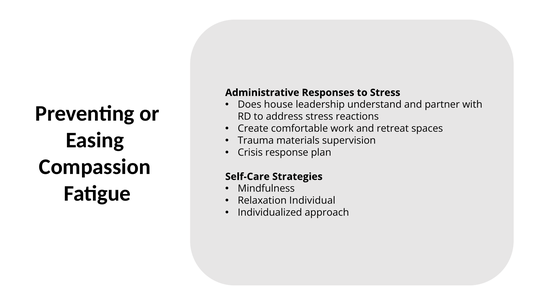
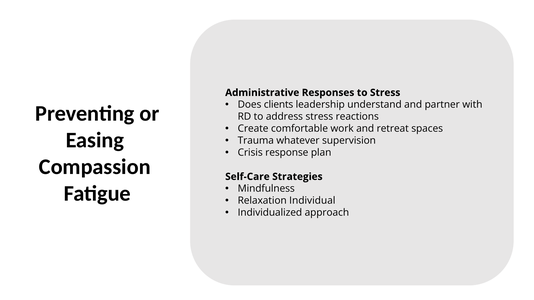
house: house -> clients (279, 105)
materials: materials -> whatever (298, 141)
